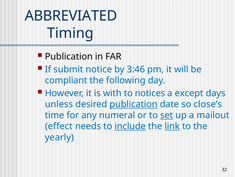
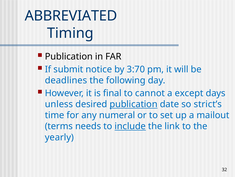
3:46: 3:46 -> 3:70 (136, 69)
compliant: compliant -> deadlines (66, 80)
with: with -> final (112, 93)
notices: notices -> cannot (150, 93)
close’s: close’s -> strict’s (208, 104)
set underline: present -> none (167, 115)
effect: effect -> terms (59, 126)
link underline: present -> none (172, 126)
